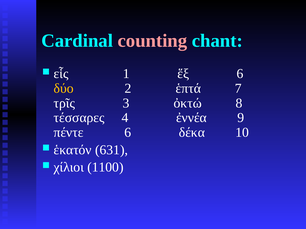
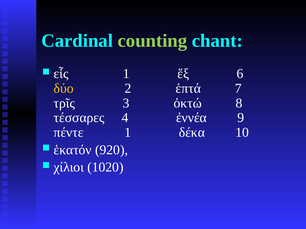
counting colour: pink -> light green (152, 41)
πέντε 6: 6 -> 1 (128, 133)
631: 631 -> 920 (111, 150)
1100: 1100 -> 1020 (105, 168)
